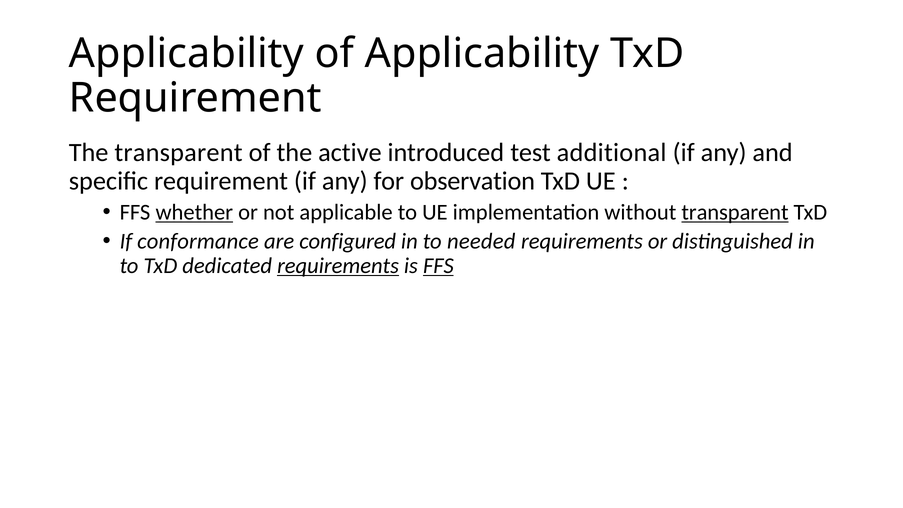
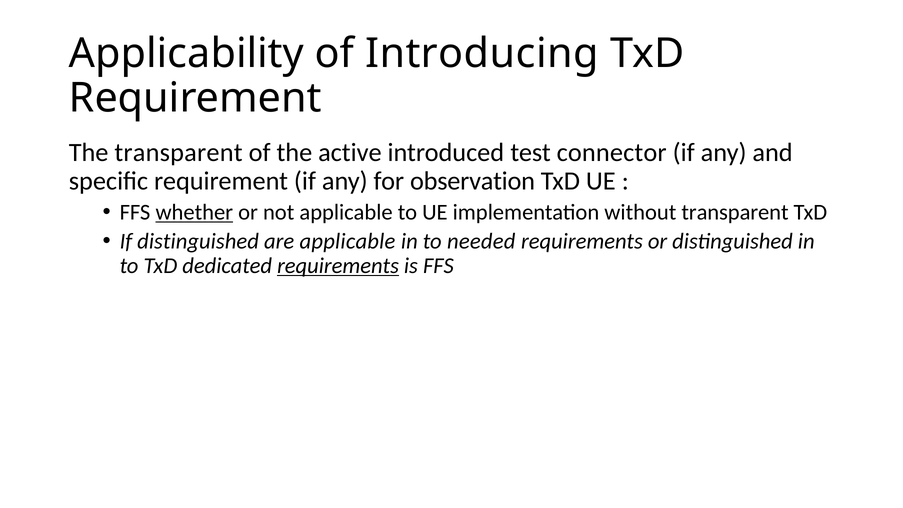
of Applicability: Applicability -> Introducing (482, 53)
additional: additional -> connector (612, 153)
transparent underline: present -> none (735, 212)
If conformance: conformance -> distinguished (198, 241)
are configured: configured -> applicable (347, 241)
FFS underline: present -> none (438, 266)
